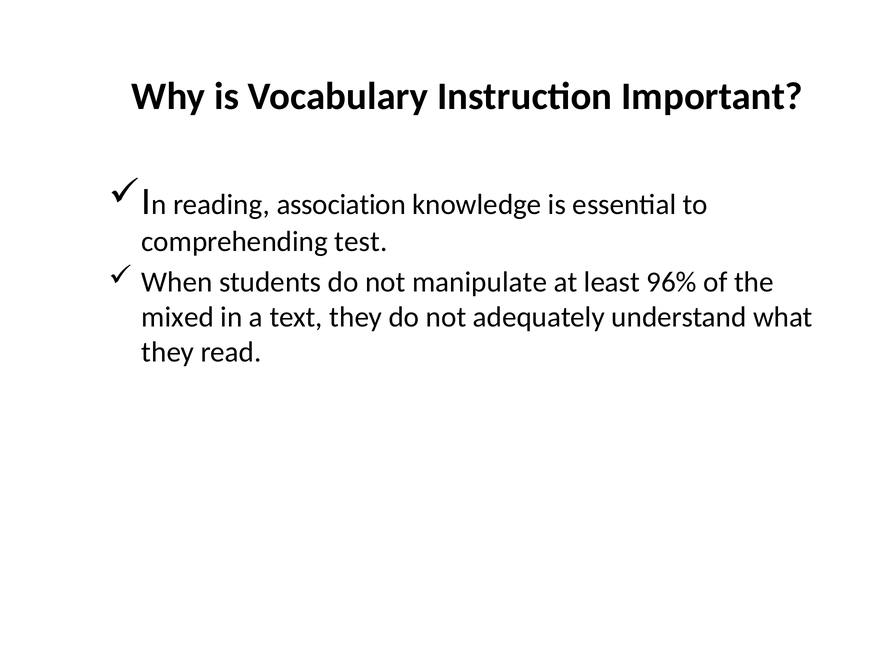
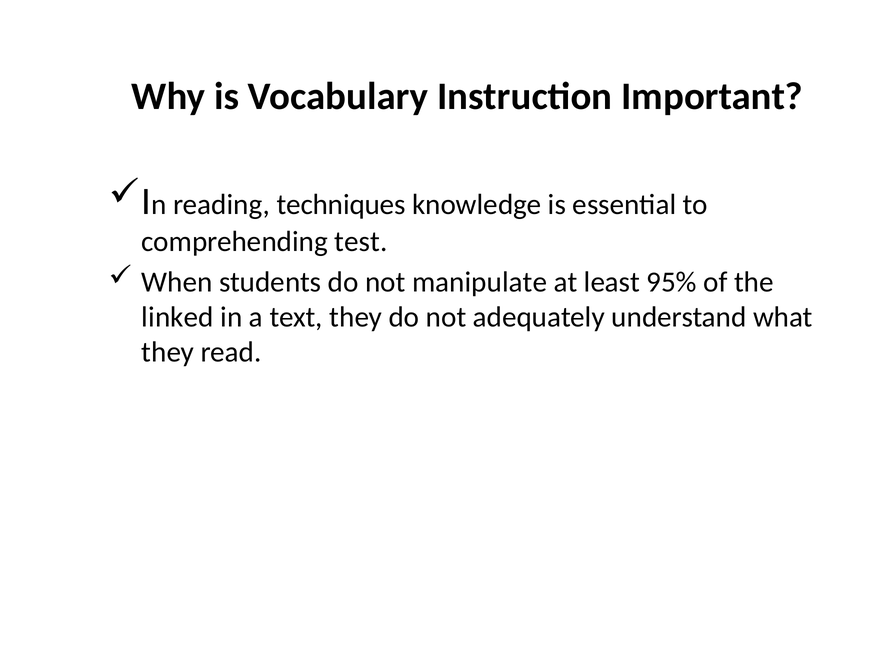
association: association -> techniques (341, 205)
96%: 96% -> 95% (672, 282)
mixed: mixed -> linked (178, 317)
